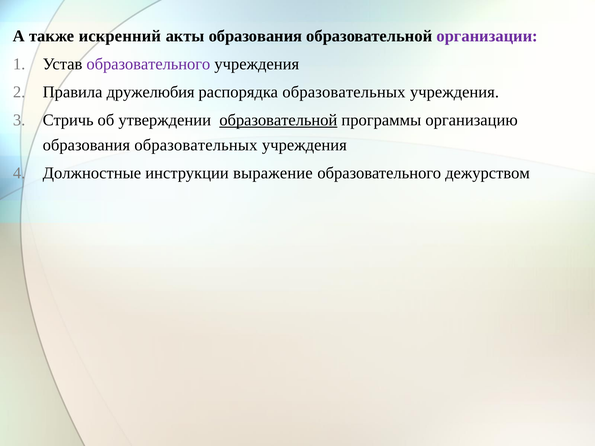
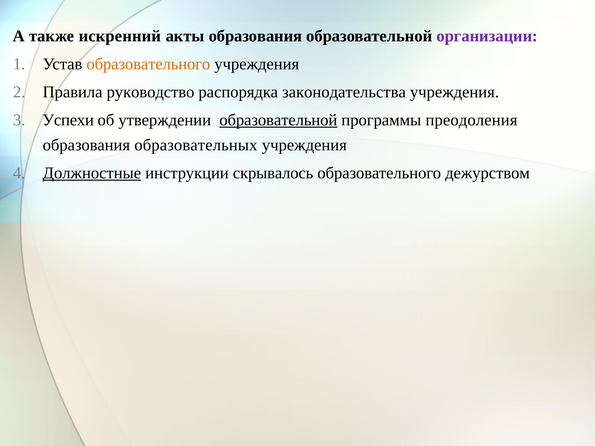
образовательного colour: purple -> orange (148, 64)
дружелюбия: дружелюбия -> руководство (151, 92)
распорядка образовательных: образовательных -> законодательства (344, 92)
Стричь: Стричь -> Успехи (68, 120)
организацию: организацию -> преодоления (471, 120)
Должностные underline: none -> present (92, 173)
выражение: выражение -> скрывалось (273, 173)
